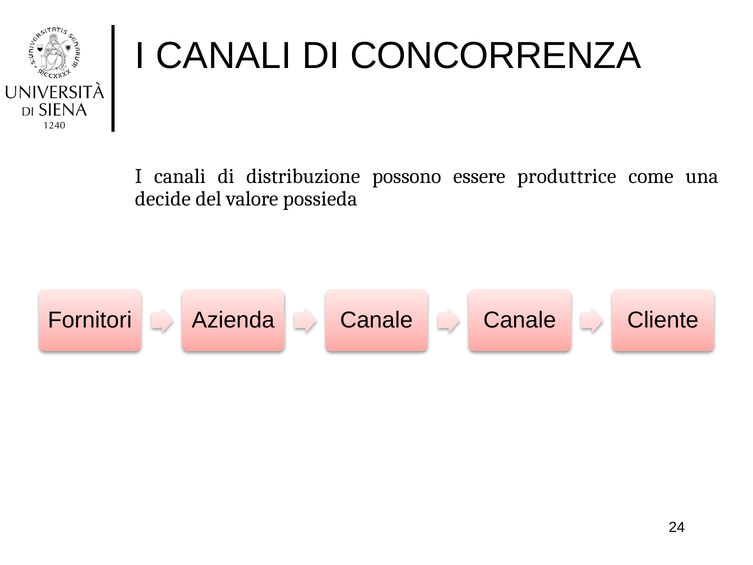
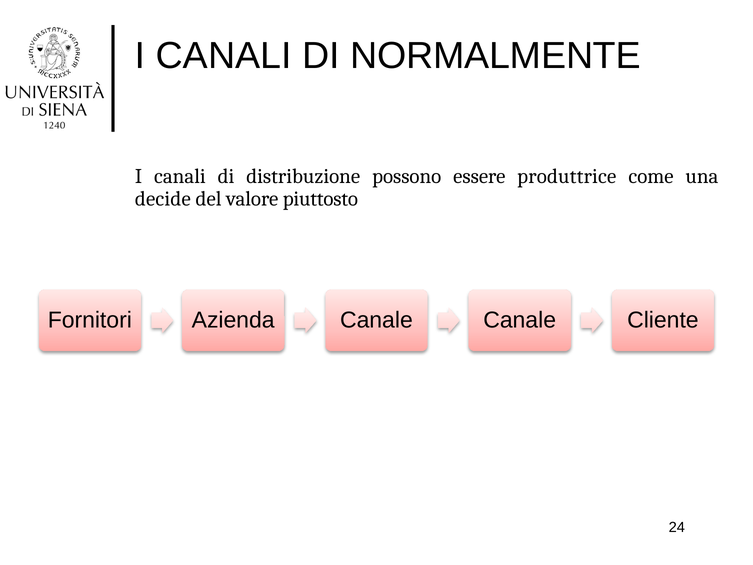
CONCORRENZA: CONCORRENZA -> NORMALMENTE (496, 56)
possieda: possieda -> piuttosto (320, 199)
